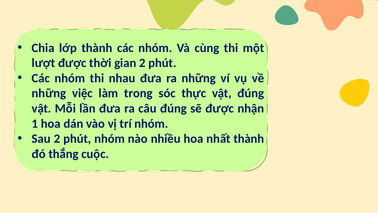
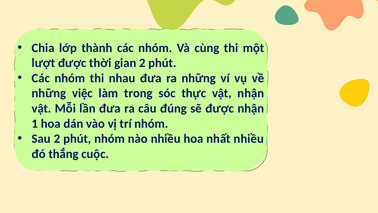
vật đúng: đúng -> nhận (251, 93)
nhất thành: thành -> nhiều (249, 138)
